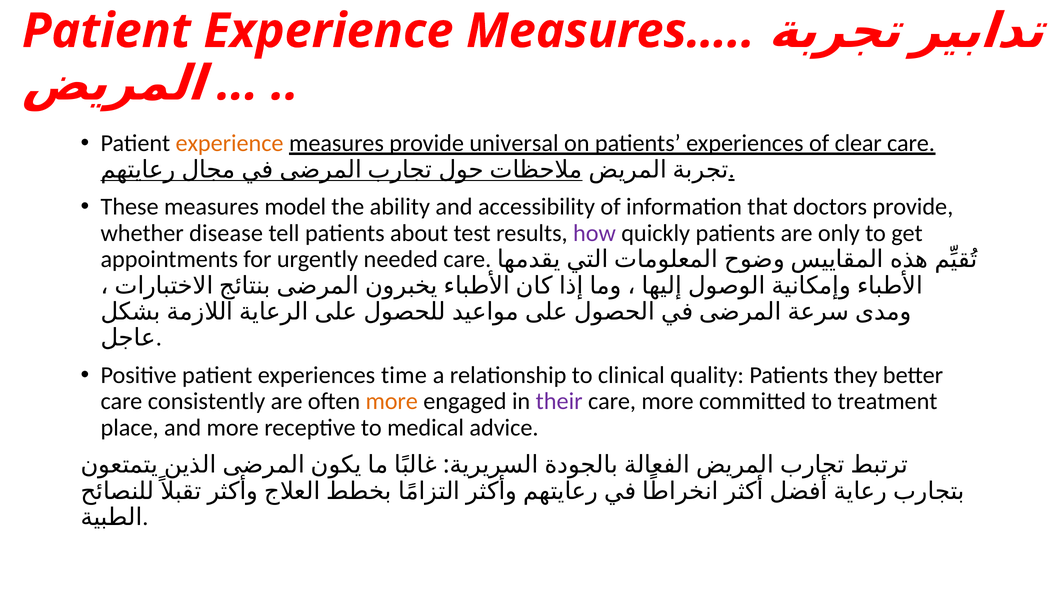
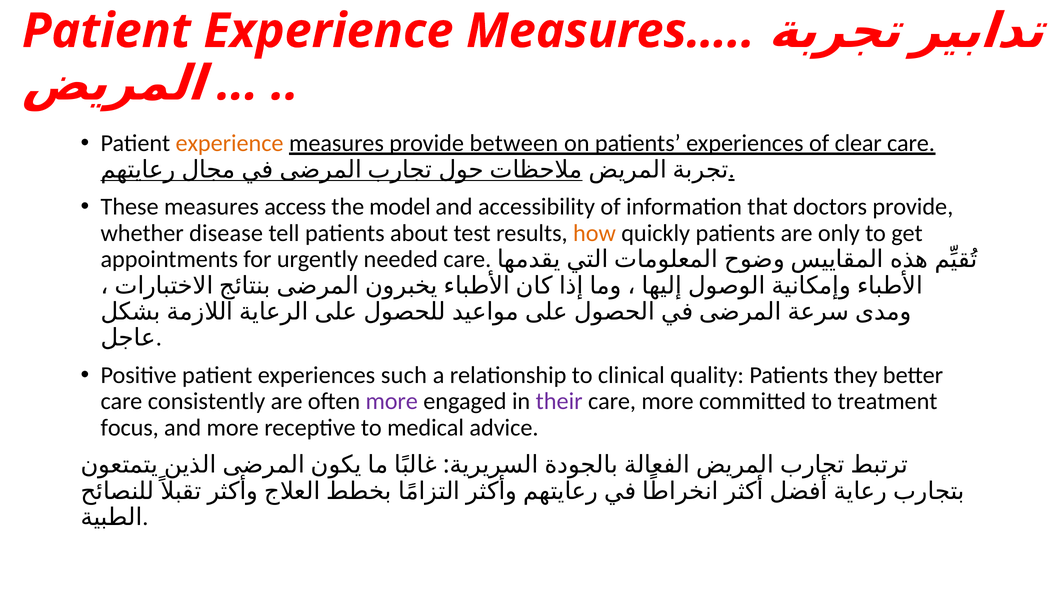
universal: universal -> between (514, 143)
model: model -> access (295, 207)
ability: ability -> model (400, 207)
how colour: purple -> orange (594, 233)
time: time -> such (404, 375)
more colour: orange -> purple (392, 401)
place: place -> focus (130, 427)
